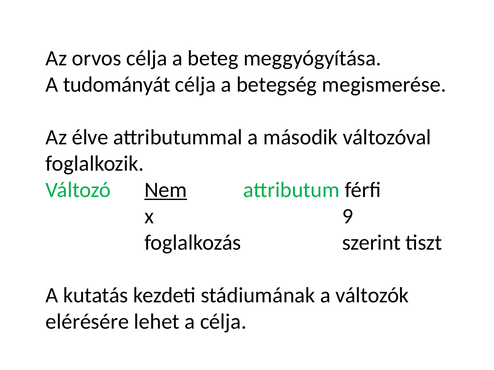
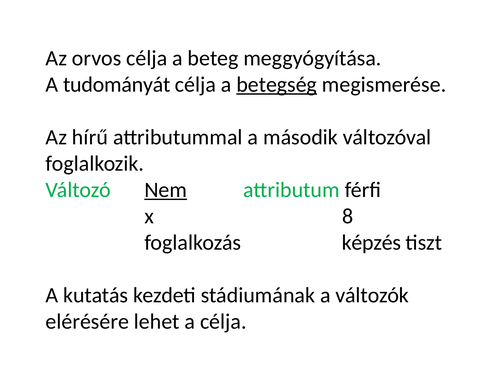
betegség underline: none -> present (277, 85)
élve: élve -> hírű (90, 137)
9: 9 -> 8 (348, 217)
szerint: szerint -> képzés (371, 243)
